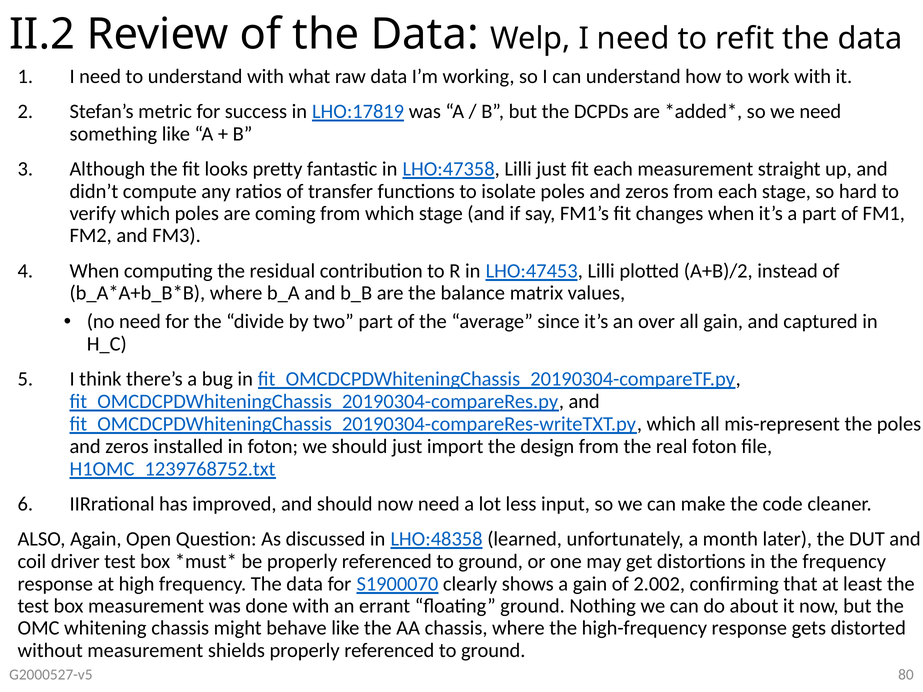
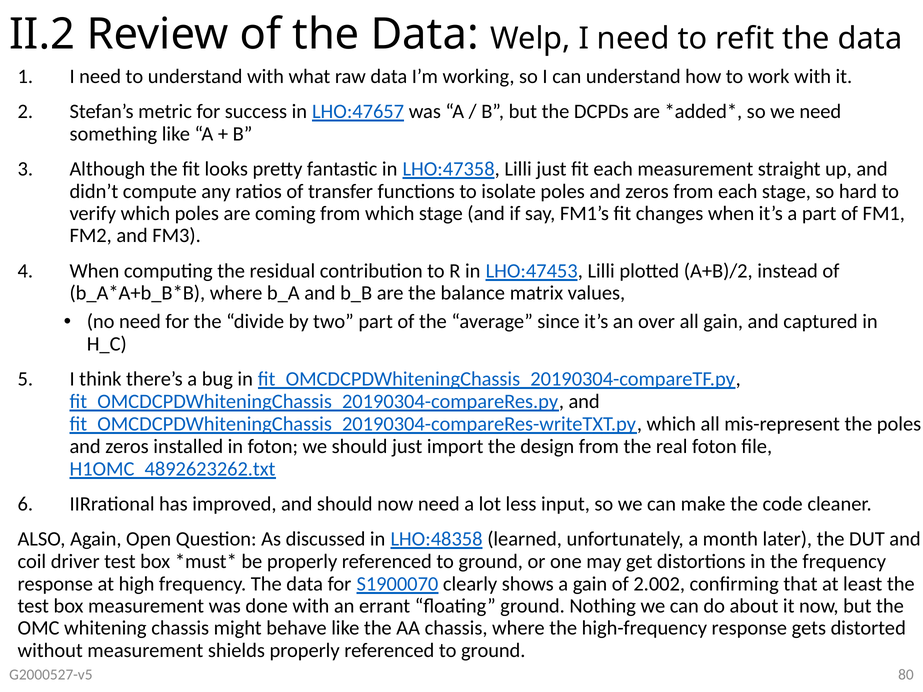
LHO:17819: LHO:17819 -> LHO:47657 (358, 112)
H1OMC_1239768752.txt: H1OMC_1239768752.txt -> H1OMC_4892623262.txt (172, 469)
